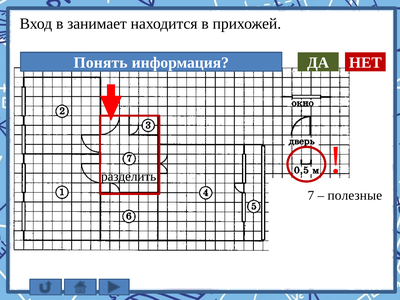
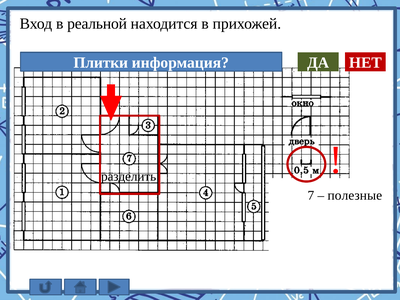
занимает: занимает -> реальной (97, 24)
Понять: Понять -> Плитки (101, 63)
